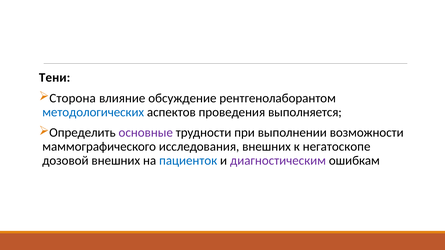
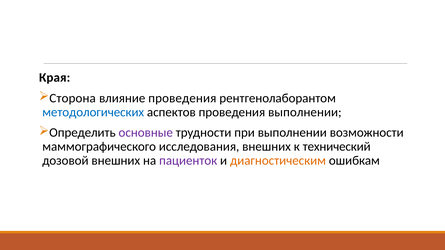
Тени: Тени -> Края (55, 78)
влияние обсуждение: обсуждение -> проведения (182, 98)
проведения выполняется: выполняется -> выполнении (305, 112)
негатоскопе: негатоскопе -> технический (337, 147)
пациенток colour: blue -> purple (188, 161)
диагностическим colour: purple -> orange (278, 161)
